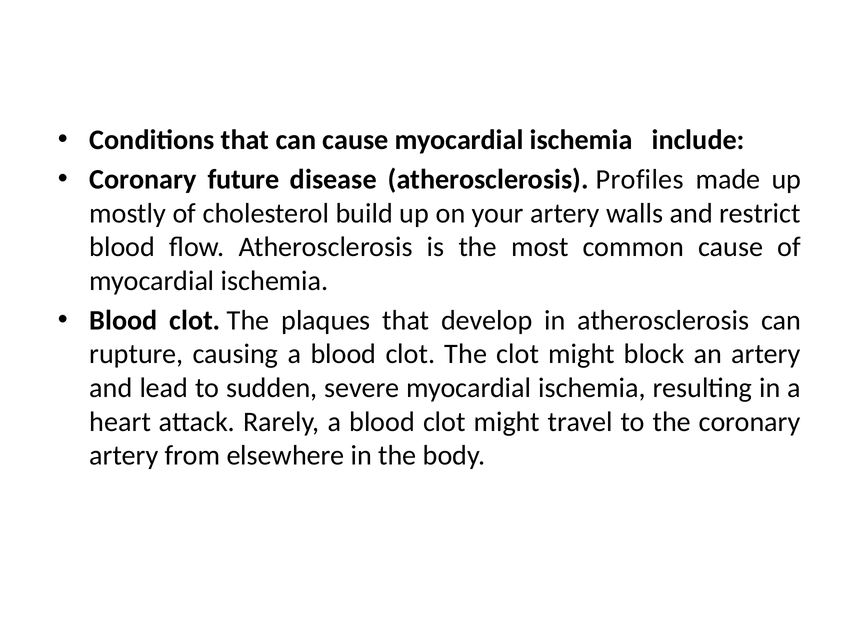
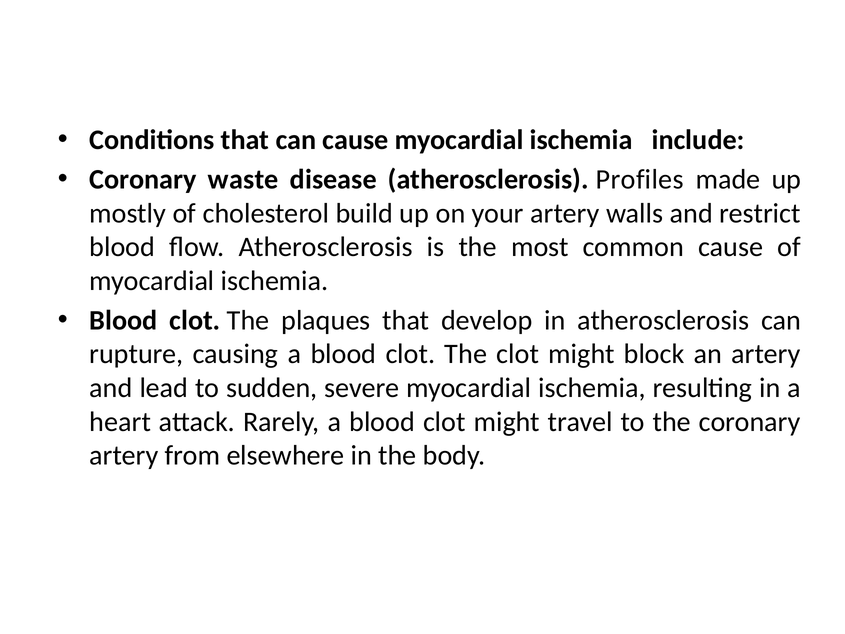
future: future -> waste (243, 179)
